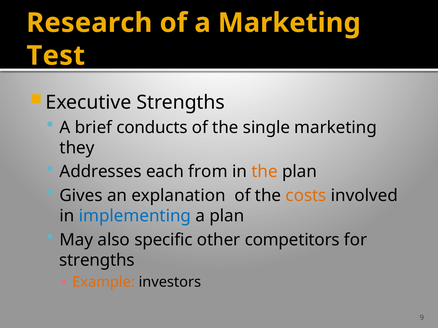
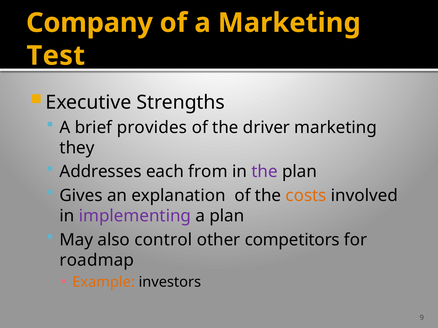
Research: Research -> Company (90, 23)
conducts: conducts -> provides (152, 128)
single: single -> driver (266, 128)
the colour: orange -> purple (265, 172)
implementing colour: blue -> purple (135, 216)
specific: specific -> control (163, 240)
strengths: strengths -> roadmap (97, 261)
